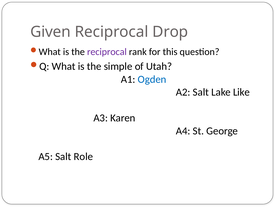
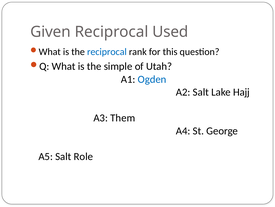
Drop: Drop -> Used (170, 32)
reciprocal colour: purple -> blue (107, 52)
Like: Like -> Hajj (241, 92)
Karen: Karen -> Them (123, 118)
